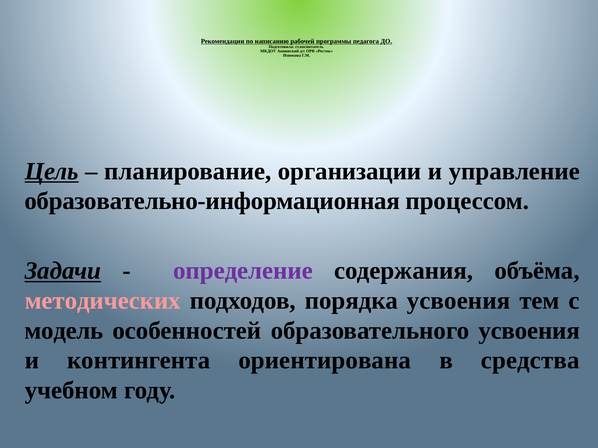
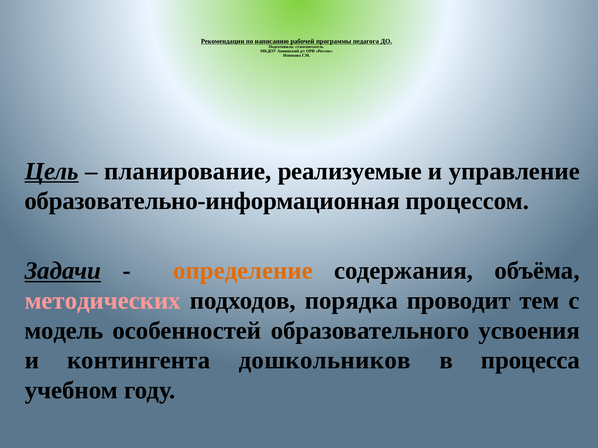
организации: организации -> реализуемые (350, 171)
определение colour: purple -> orange (243, 271)
порядка усвоения: усвоения -> проводит (459, 301)
ориентирована: ориентирована -> дошкольников (325, 361)
средства: средства -> процесса (530, 361)
